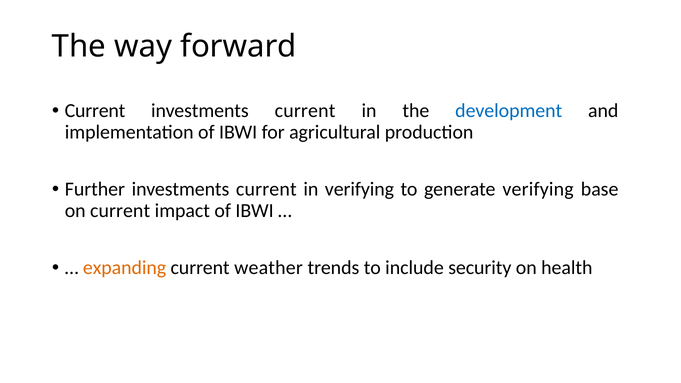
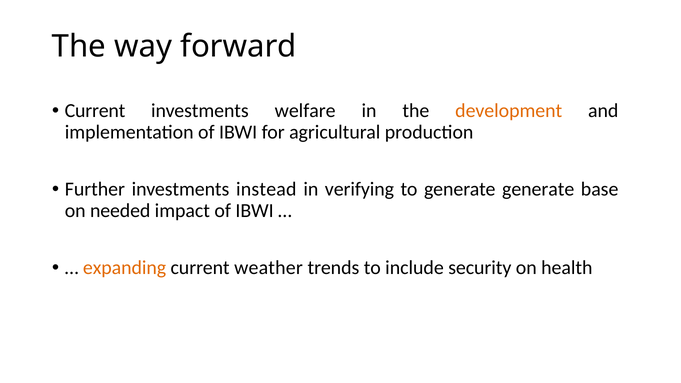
current: current -> welfare (305, 111)
development colour: blue -> orange (509, 111)
Further investments current: current -> instead (266, 189)
generate verifying: verifying -> generate (538, 189)
on current: current -> needed (120, 211)
